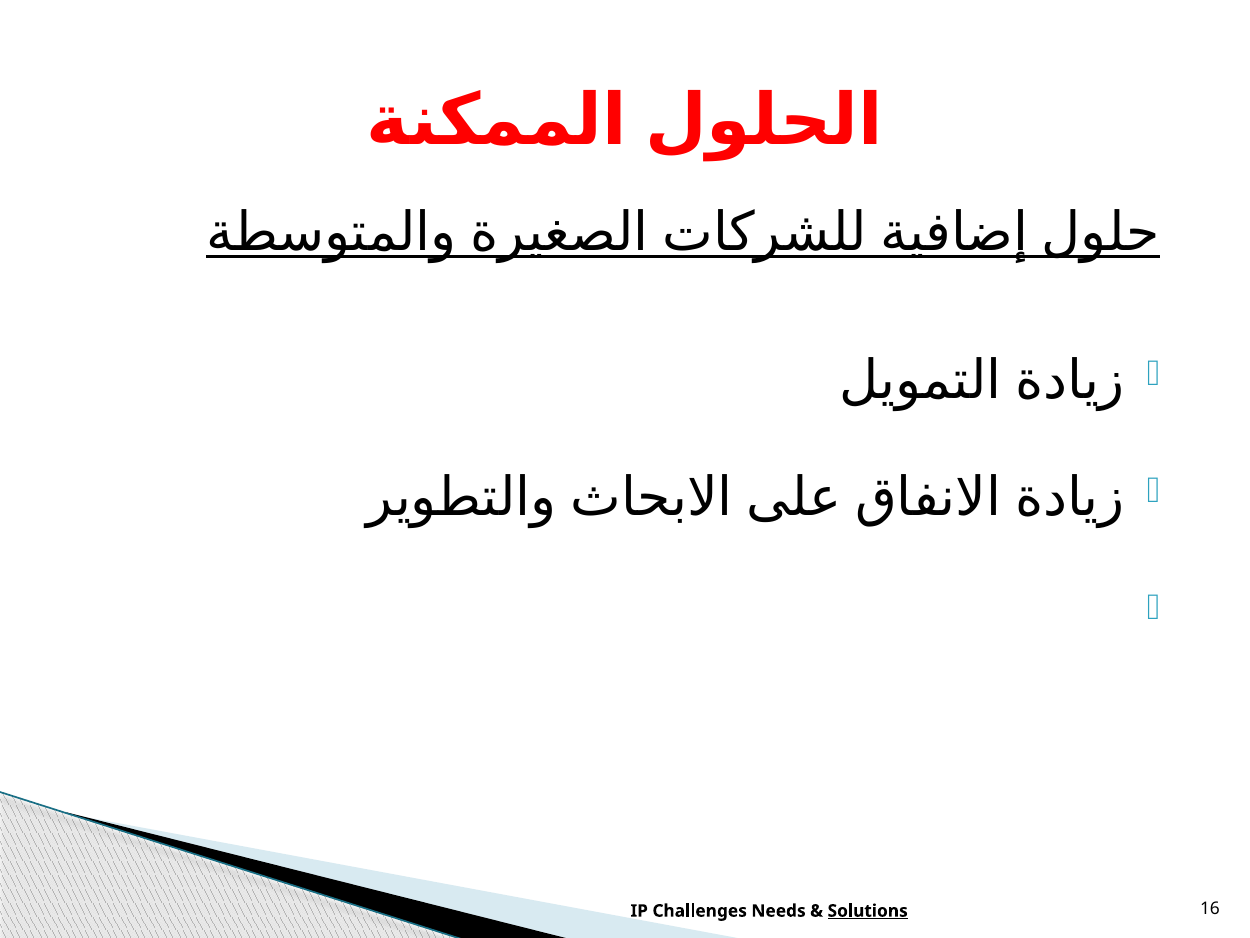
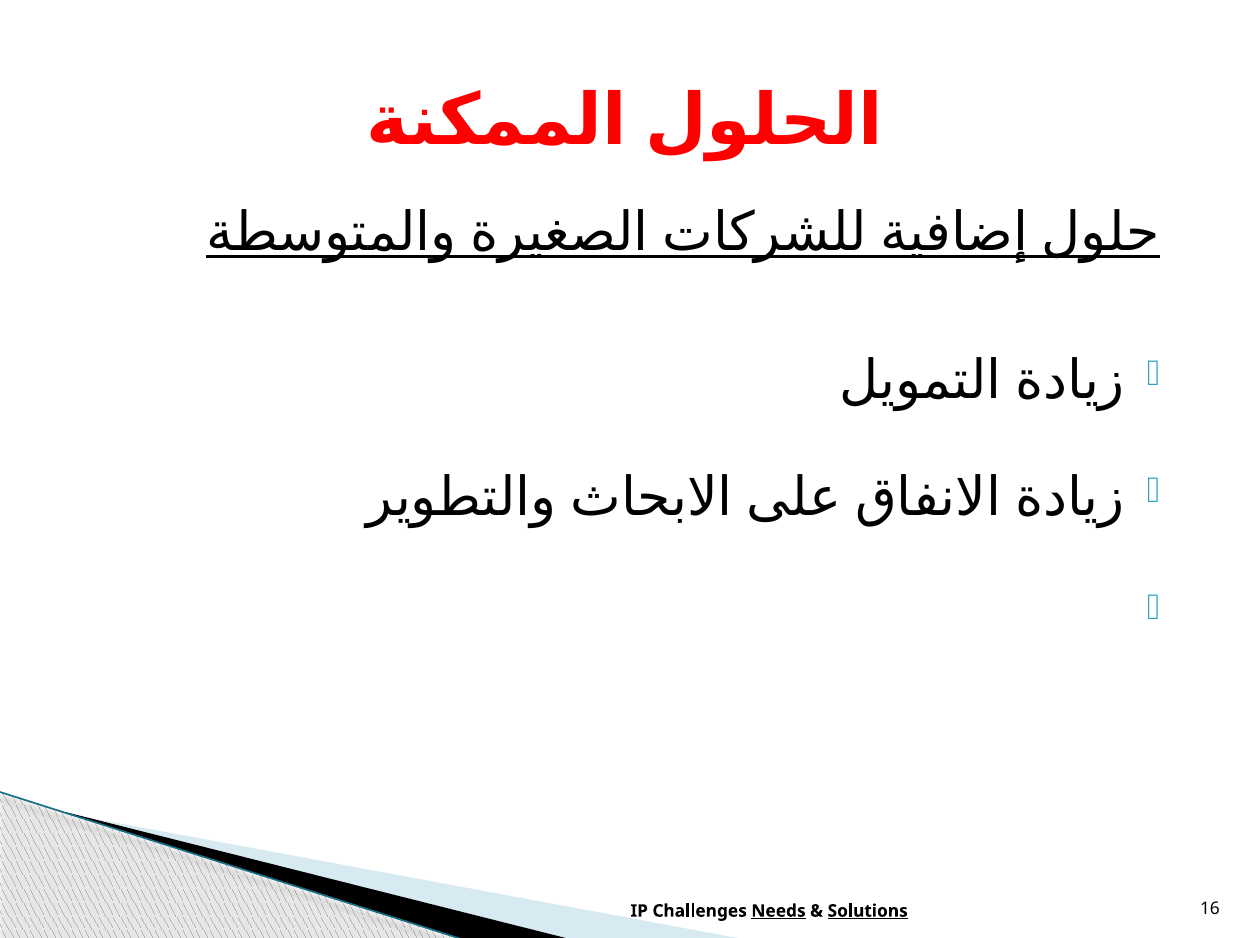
Needs underline: none -> present (778, 910)
